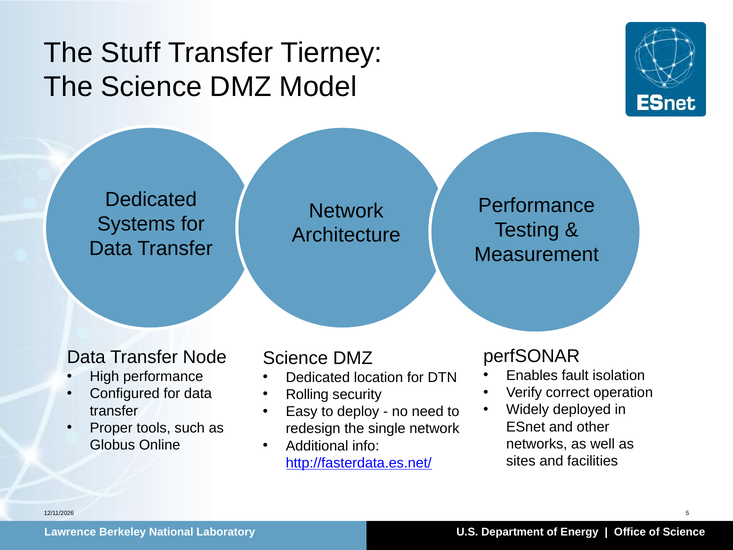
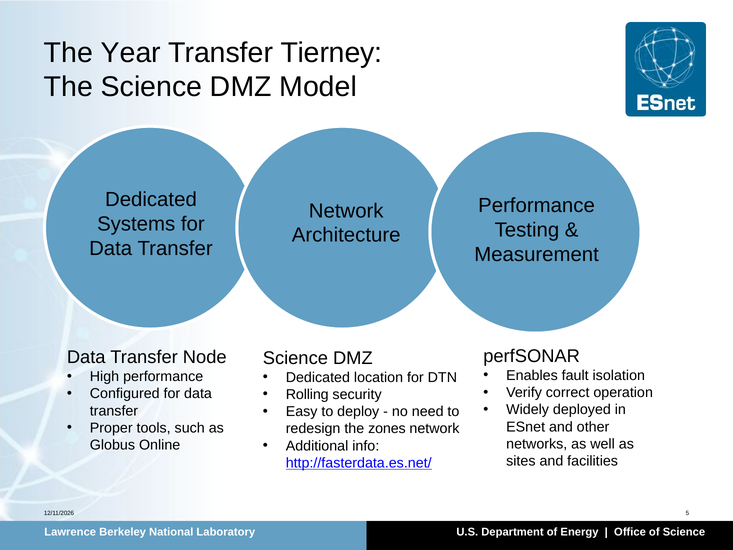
Stuff: Stuff -> Year (131, 53)
single: single -> zones (387, 429)
